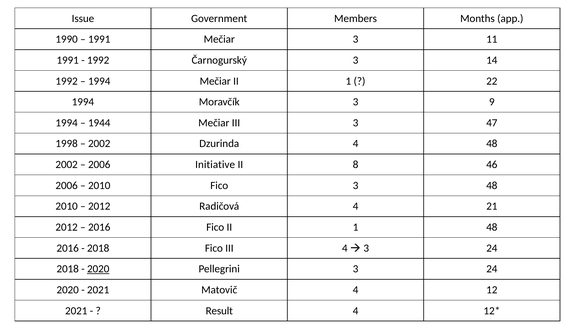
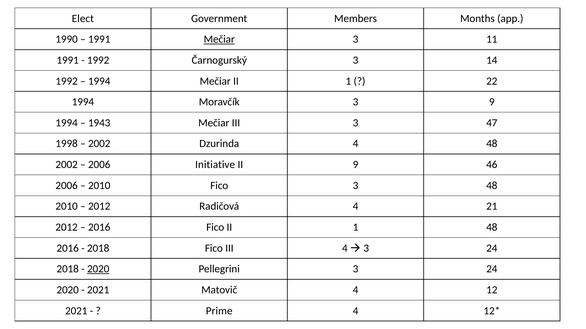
Issue: Issue -> Elect (83, 18)
Mečiar underline: none -> present (219, 39)
1944: 1944 -> 1943 (99, 123)
II 8: 8 -> 9 (356, 165)
Result: Result -> Prime (219, 311)
